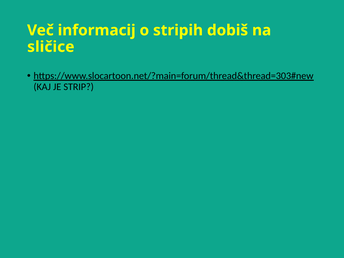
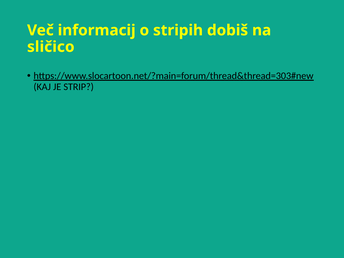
sličice: sličice -> sličico (51, 47)
